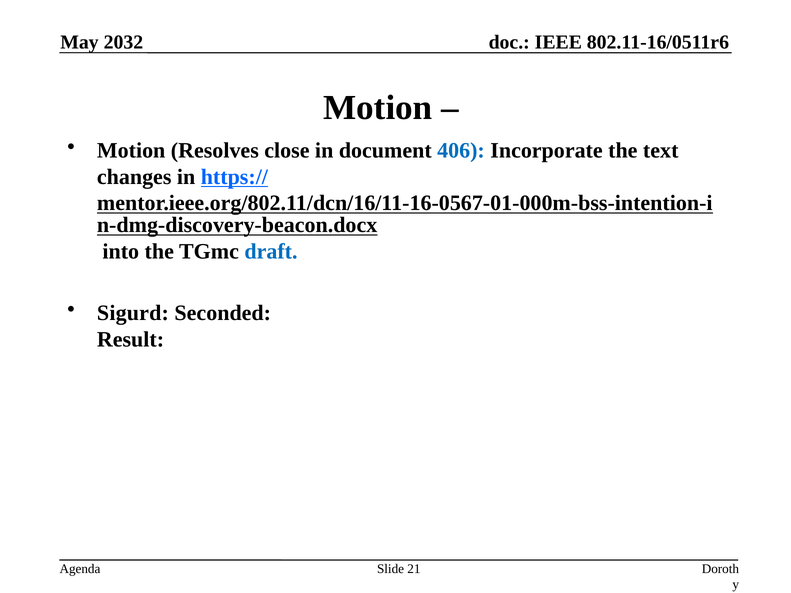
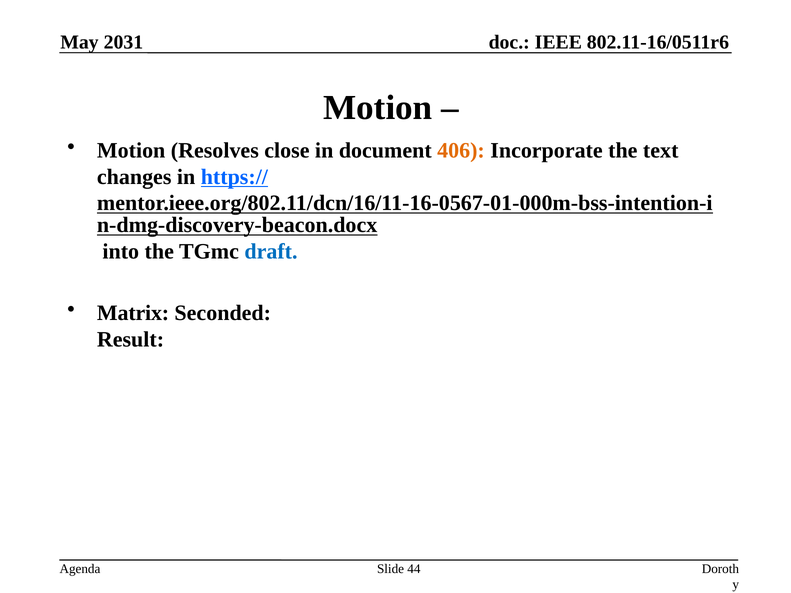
2032: 2032 -> 2031 (123, 42)
406 colour: blue -> orange (461, 151)
Sigurd: Sigurd -> Matrix (133, 313)
21: 21 -> 44 (414, 569)
